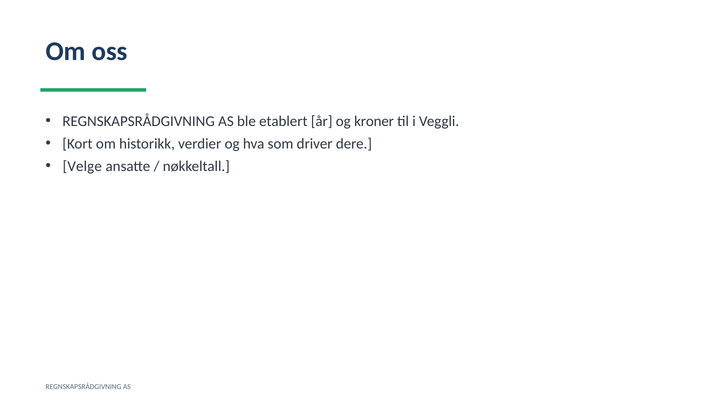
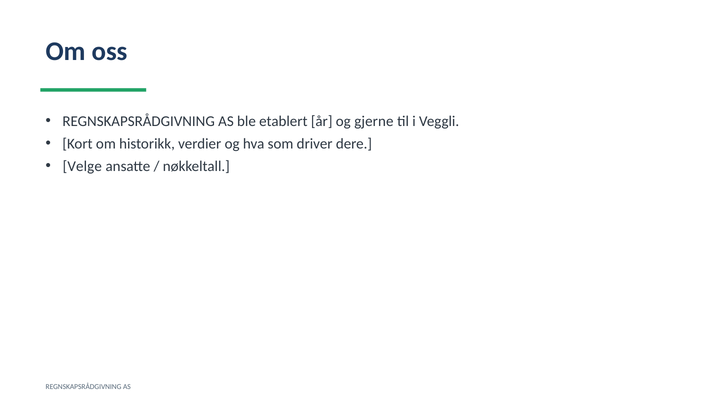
kroner: kroner -> gjerne (374, 121)
